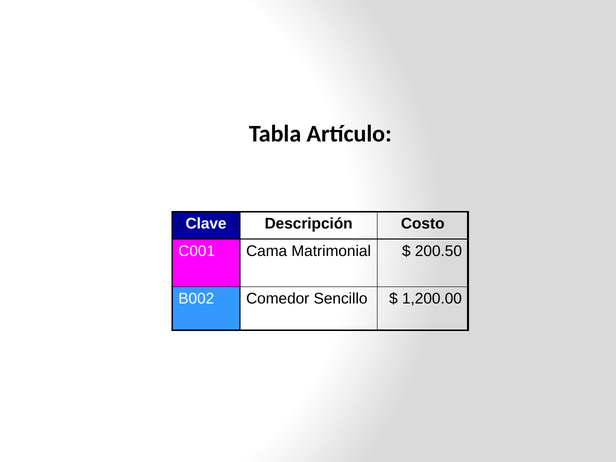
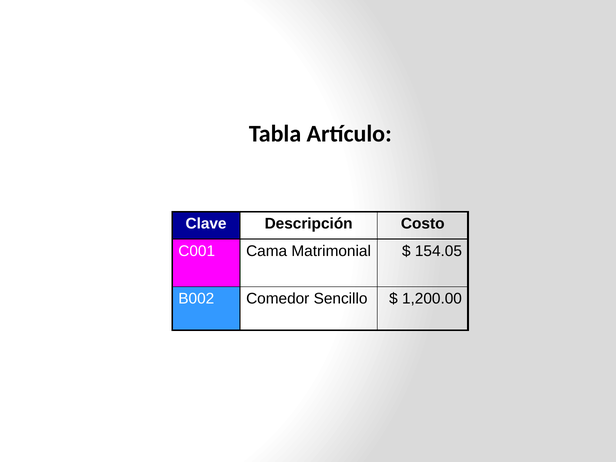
200.50: 200.50 -> 154.05 (438, 251)
